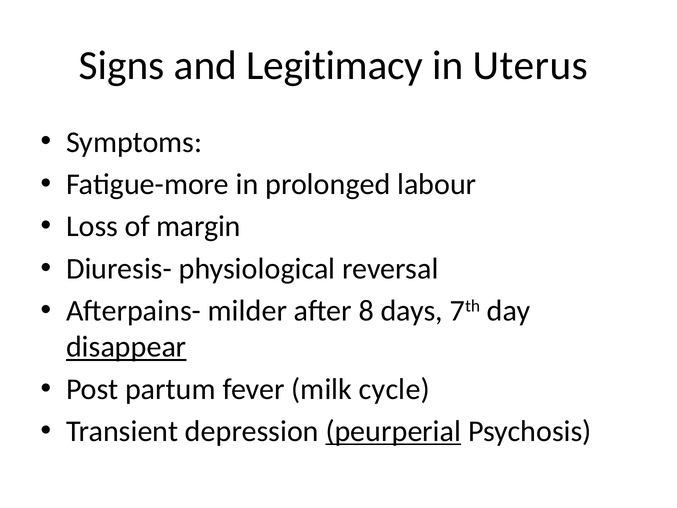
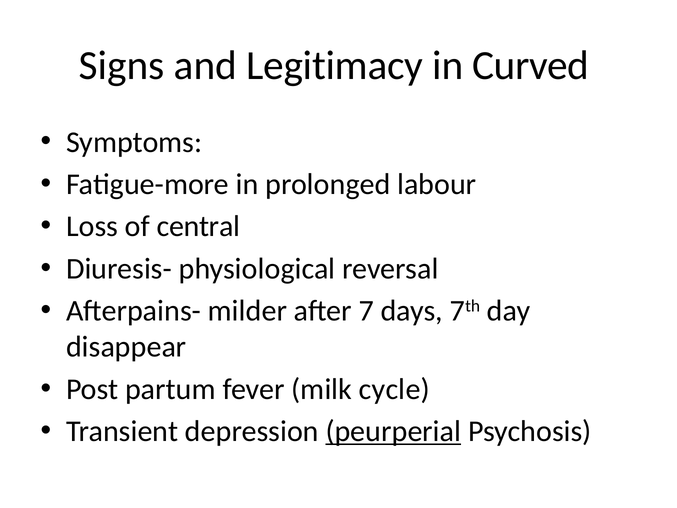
Uterus: Uterus -> Curved (531, 66)
margin: margin -> central (198, 226)
8: 8 -> 7 (366, 311)
disappear underline: present -> none (126, 347)
